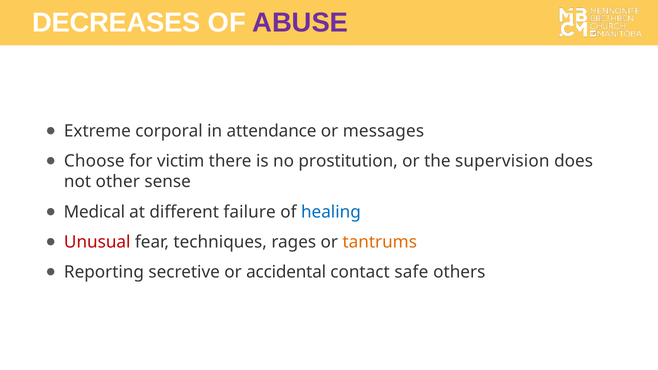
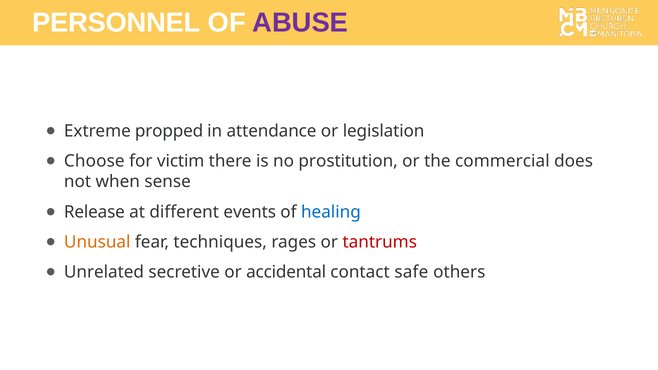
DECREASES: DECREASES -> PERSONNEL (116, 23)
corporal: corporal -> propped (169, 131)
messages: messages -> legislation (384, 131)
supervision: supervision -> commercial (502, 161)
other: other -> when (118, 182)
Medical: Medical -> Release (94, 212)
failure: failure -> events (250, 212)
Unusual colour: red -> orange (97, 242)
tantrums colour: orange -> red (380, 242)
Reporting: Reporting -> Unrelated (104, 272)
